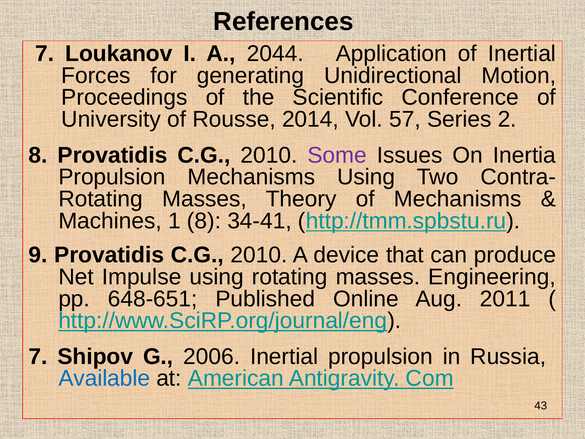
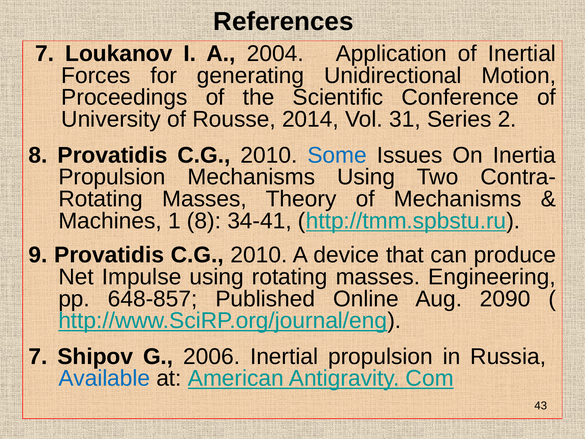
2044: 2044 -> 2004 (275, 54)
57: 57 -> 31 (405, 119)
Some colour: purple -> blue (337, 155)
648-651: 648-651 -> 648-857 (153, 299)
2011: 2011 -> 2090 (505, 299)
